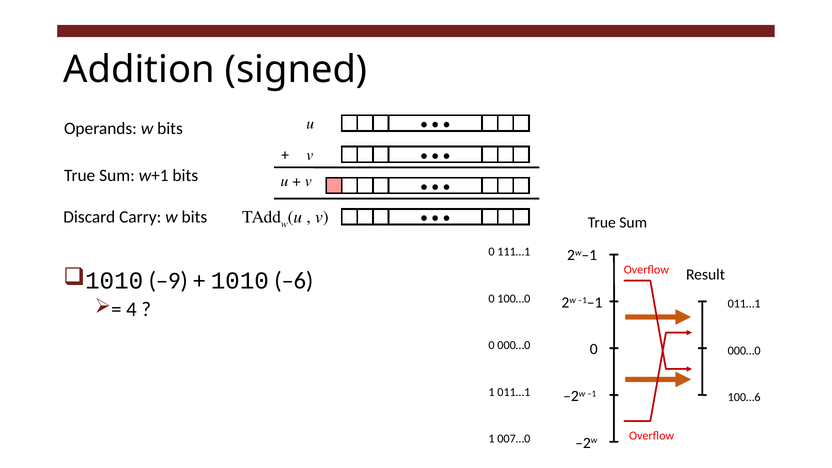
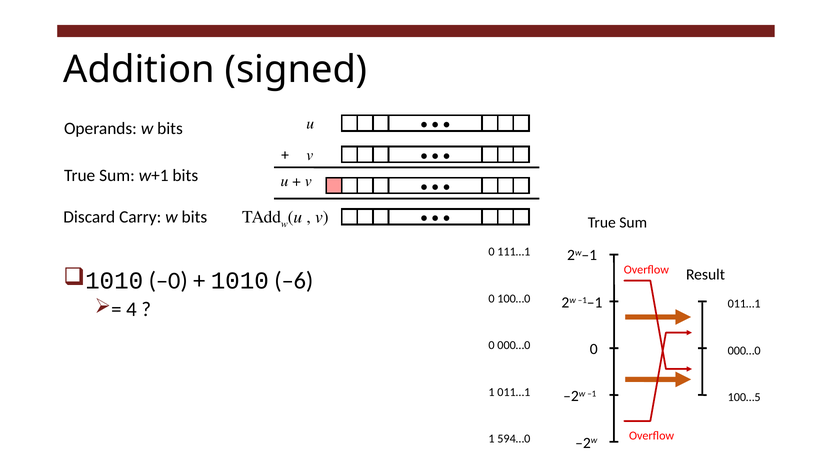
–9: –9 -> –0 (168, 281)
100…6: 100…6 -> 100…5 (744, 397)
007…0: 007…0 -> 594…0 (514, 439)
